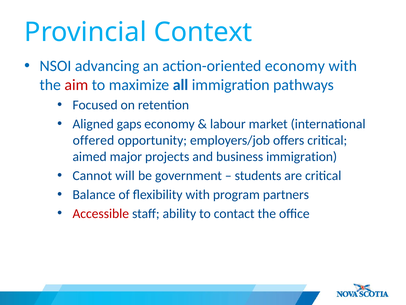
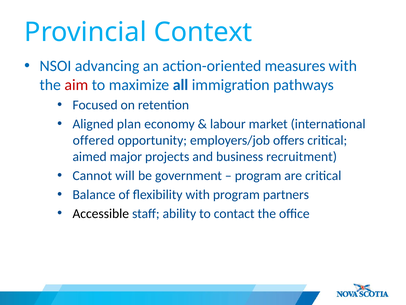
action-oriented economy: economy -> measures (295, 66)
gaps: gaps -> plan (129, 124)
business immigration: immigration -> recruitment (302, 156)
students: students -> program (258, 175)
Accessible colour: red -> black (101, 213)
